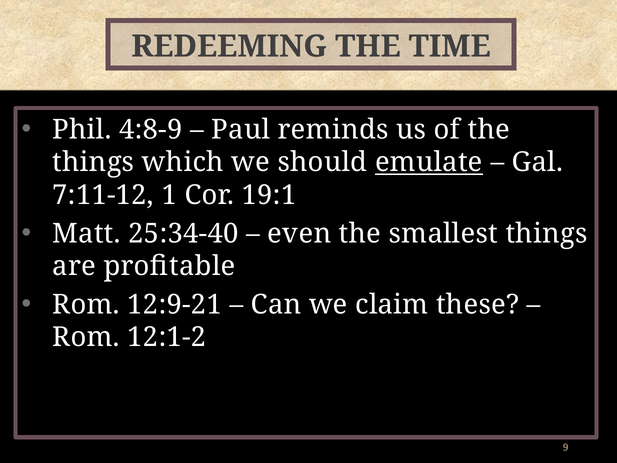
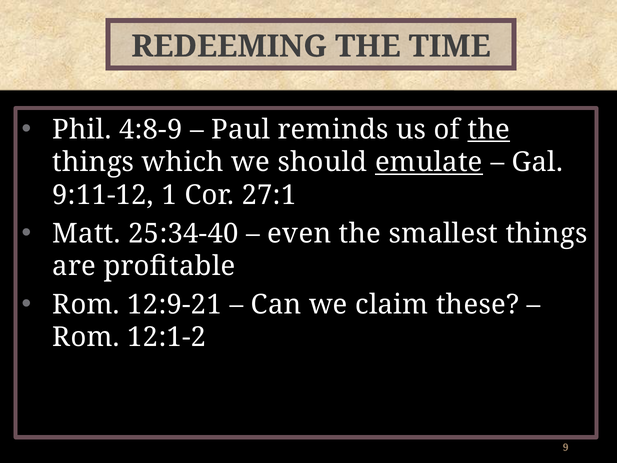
the underline: none -> present (489, 129)
7:11-12: 7:11-12 -> 9:11-12 (103, 195)
19:1: 19:1 -> 27:1 (269, 195)
